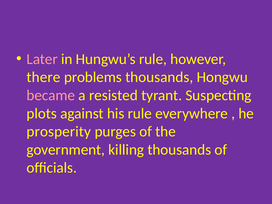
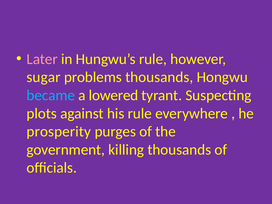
there: there -> sugar (44, 77)
became colour: pink -> light blue (51, 95)
resisted: resisted -> lowered (114, 95)
